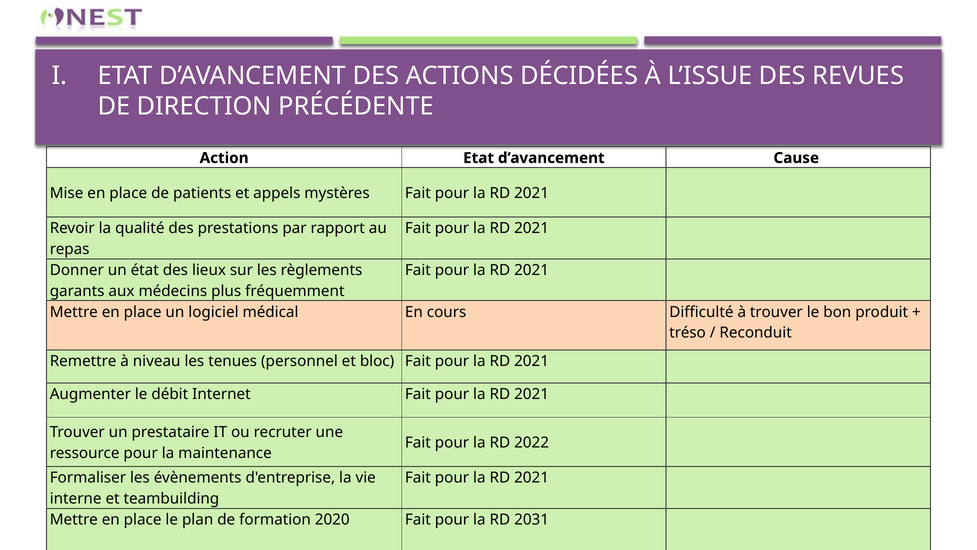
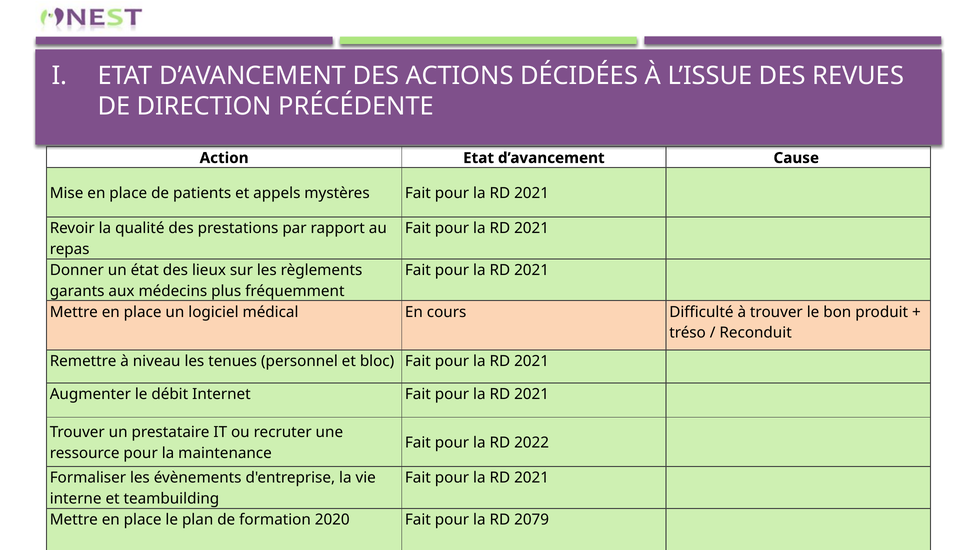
2031: 2031 -> 2079 (532, 519)
